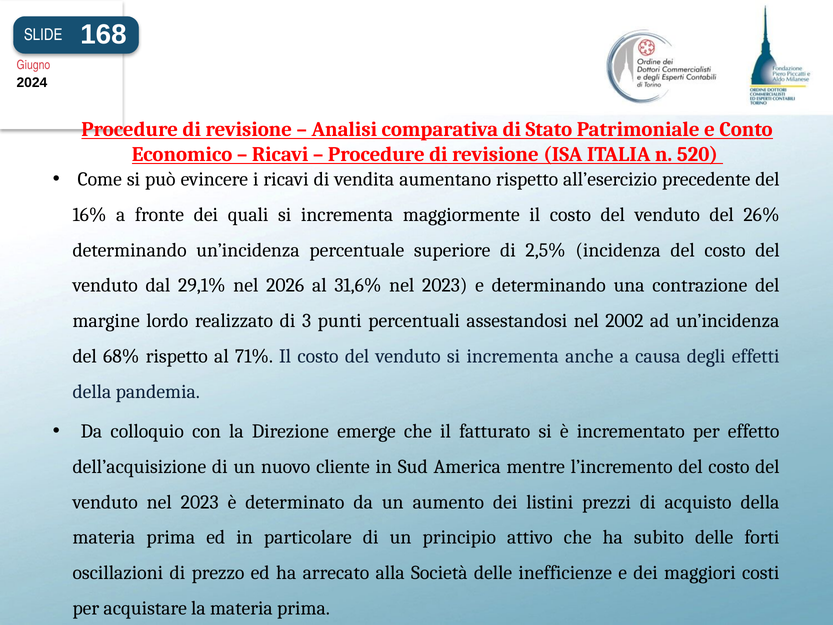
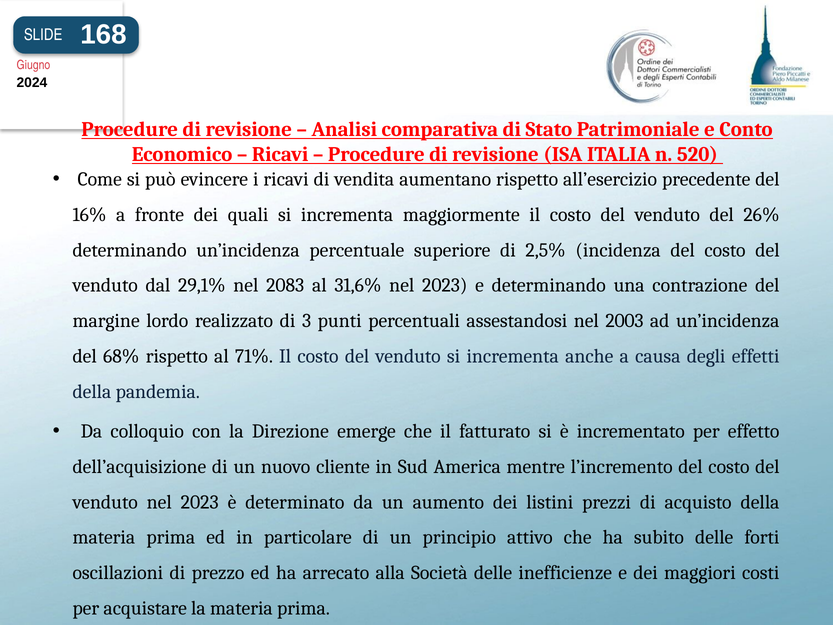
2026: 2026 -> 2083 (285, 285)
2002: 2002 -> 2003 (624, 321)
